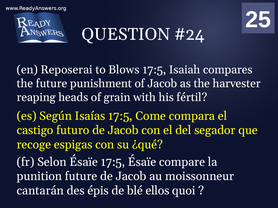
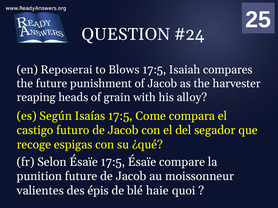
fértil: fértil -> alloy (192, 98)
cantarán: cantarán -> valientes (40, 191)
ellos: ellos -> haie (157, 191)
